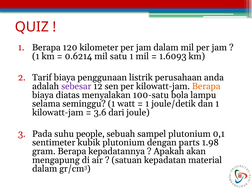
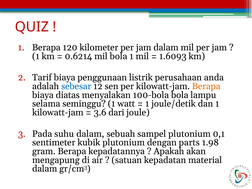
mil satu: satu -> bola (119, 56)
sebesar colour: purple -> blue (76, 86)
100-satu: 100-satu -> 100-bola (151, 95)
suhu people: people -> dalam (90, 134)
